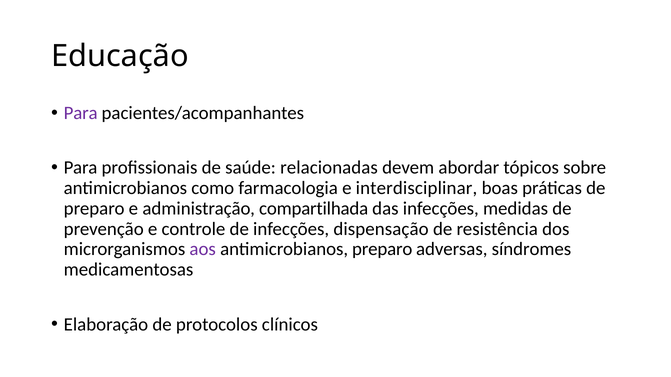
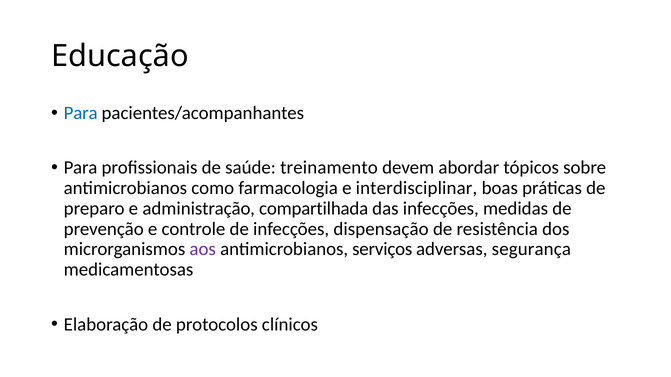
Para colour: purple -> blue (81, 113)
relacionadas: relacionadas -> treinamento (329, 168)
antimicrobianos preparo: preparo -> serviços (382, 249)
síndromes: síndromes -> segurança (531, 249)
